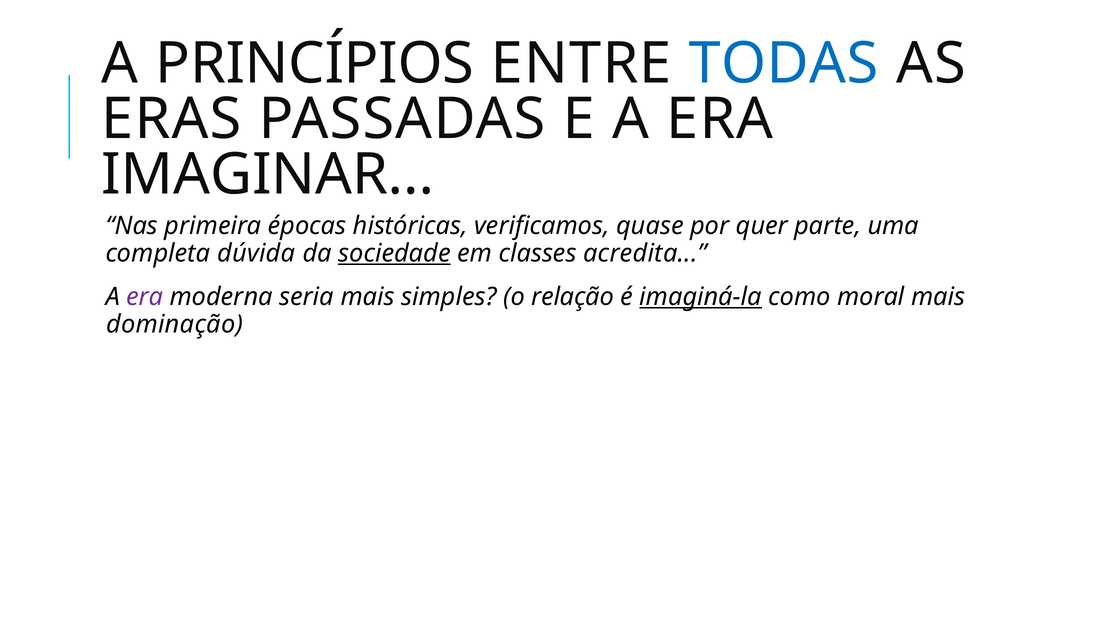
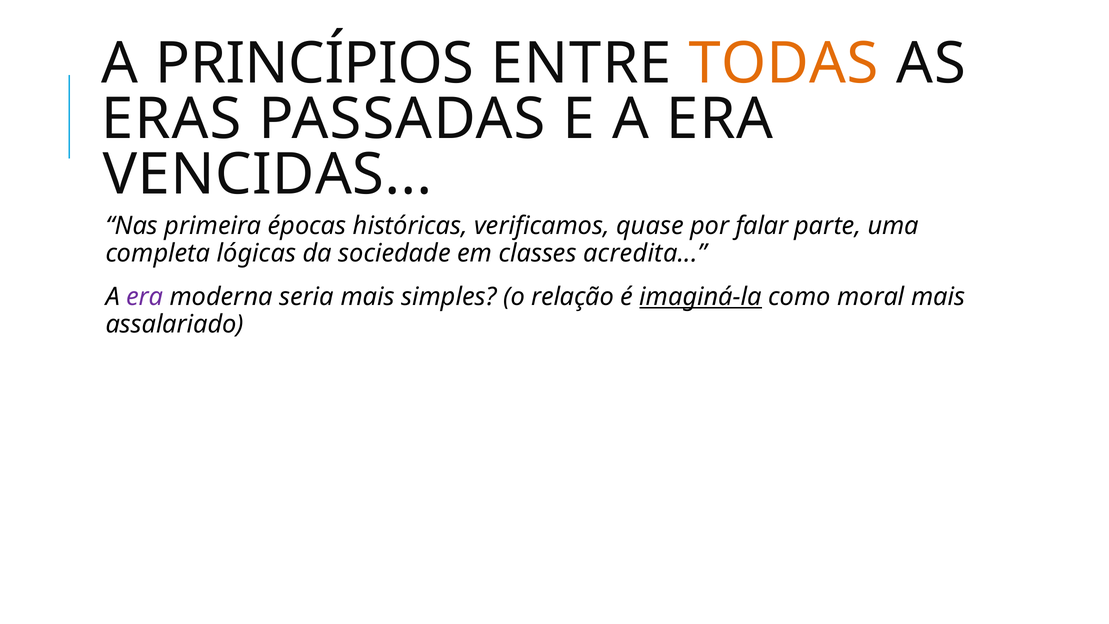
TODAS colour: blue -> orange (784, 64)
IMAGINAR: IMAGINAR -> VENCIDAS (267, 174)
quer: quer -> falar (762, 226)
dúvida: dúvida -> lógicas (256, 253)
sociedade underline: present -> none (394, 253)
dominação: dominação -> assalariado (175, 324)
